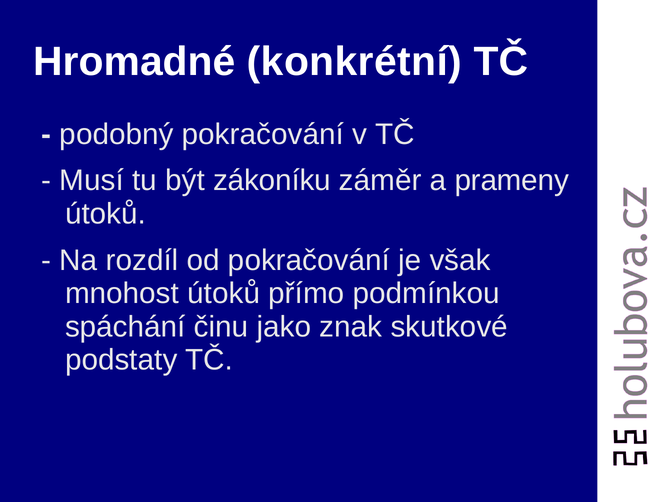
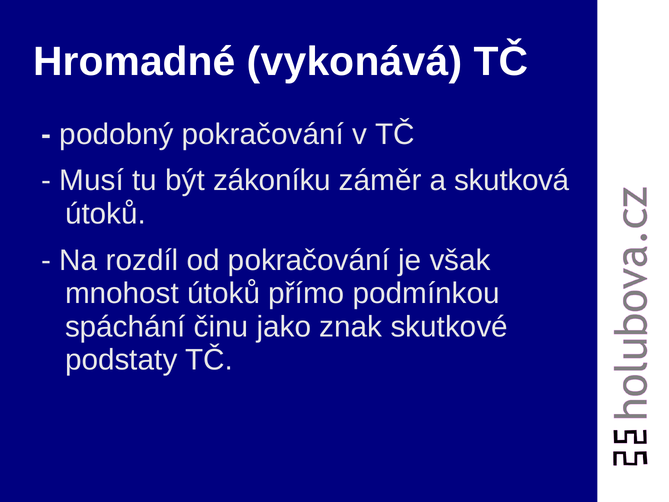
konkrétní: konkrétní -> vykonává (355, 62)
prameny: prameny -> skutková (512, 181)
